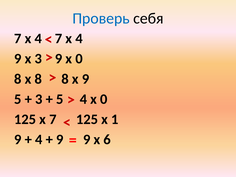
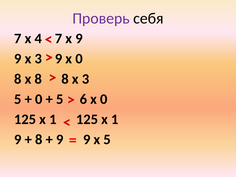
Проверь colour: blue -> purple (101, 18)
4 7 х 4: 4 -> 9 (79, 39)
8 х 9: 9 -> 3 (86, 79)
3: 3 -> 0 (39, 99)
5 4: 4 -> 6 (83, 99)
7: 7 -> 1 (53, 119)
4: 4 -> 8 (39, 140)
х 6: 6 -> 5 (107, 140)
